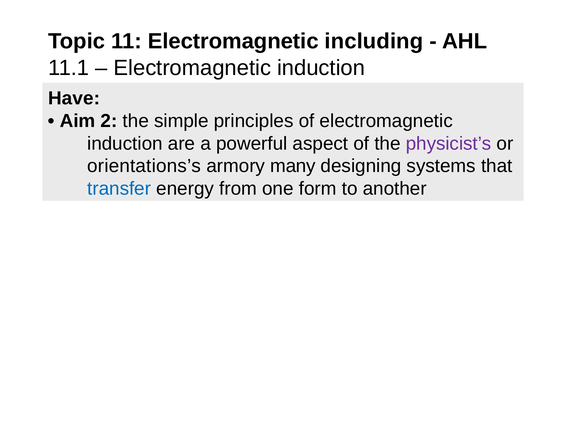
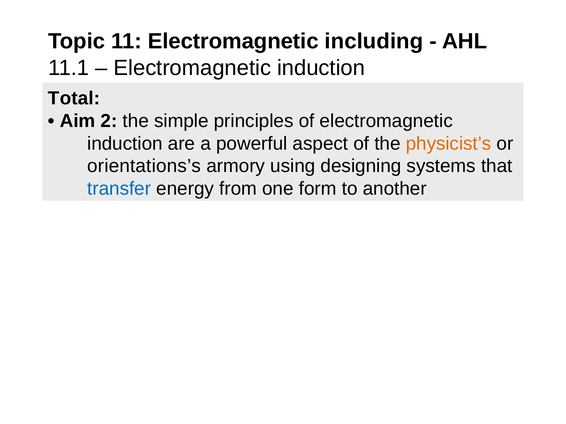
Have: Have -> Total (74, 98)
physicist’s colour: purple -> orange (449, 144)
many: many -> using (293, 166)
